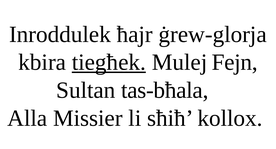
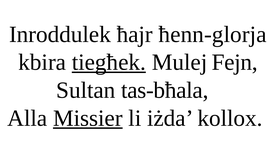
ġrew-glorja: ġrew-glorja -> ħenn-glorja (213, 34)
Missier underline: none -> present (88, 118)
sħiħ: sħiħ -> iżda (170, 118)
